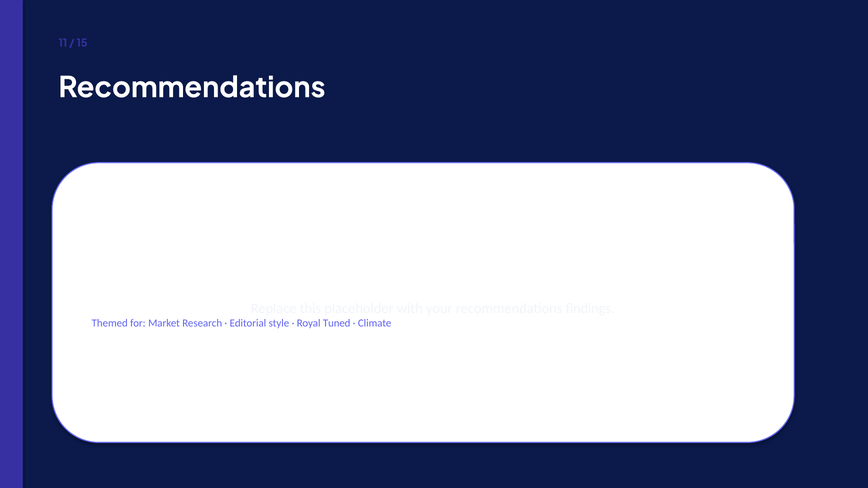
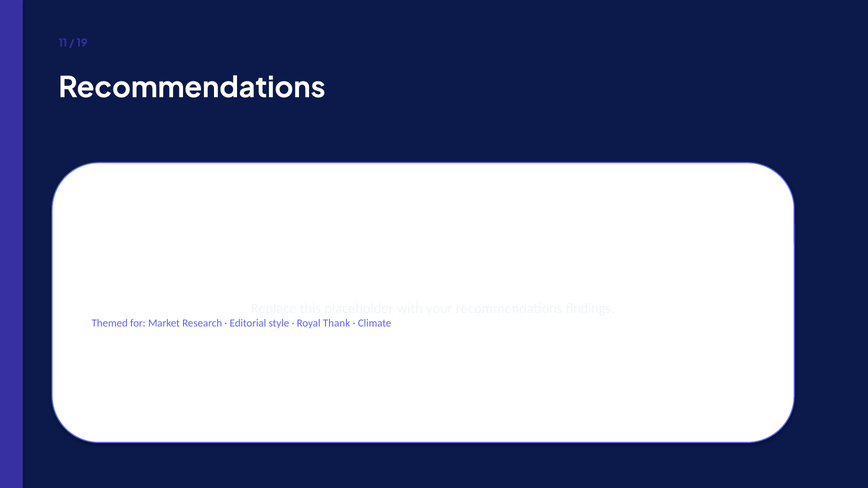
15: 15 -> 19 (82, 43)
Tuned: Tuned -> Thank (337, 324)
